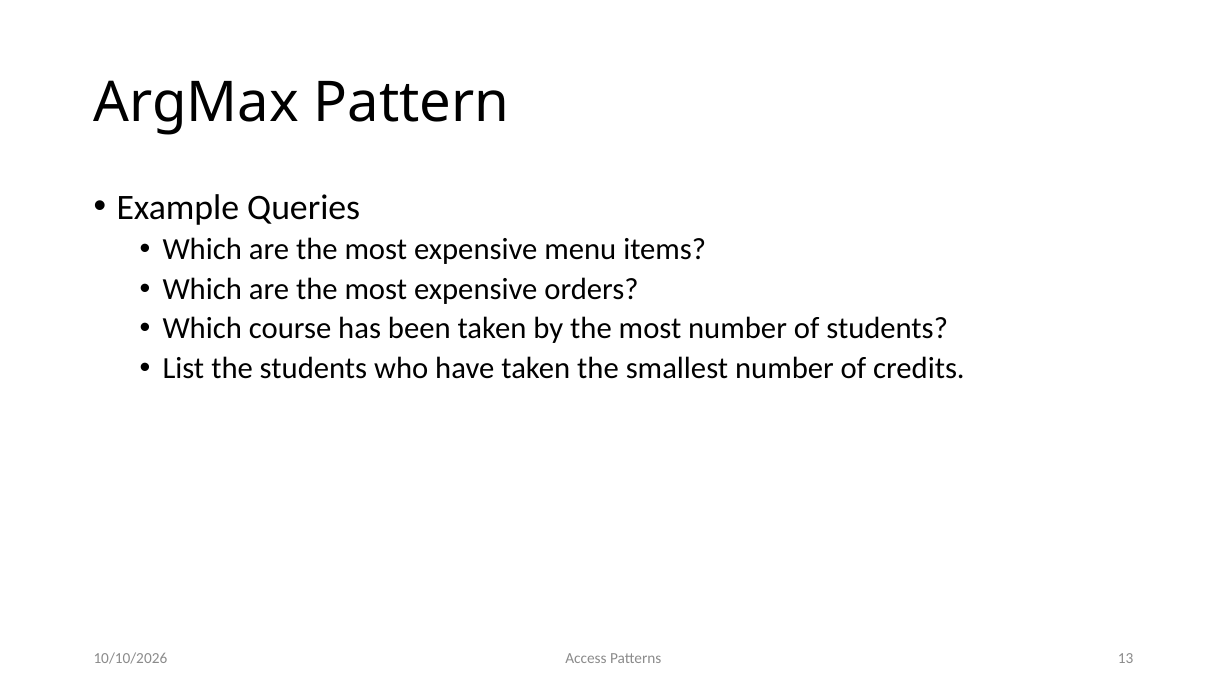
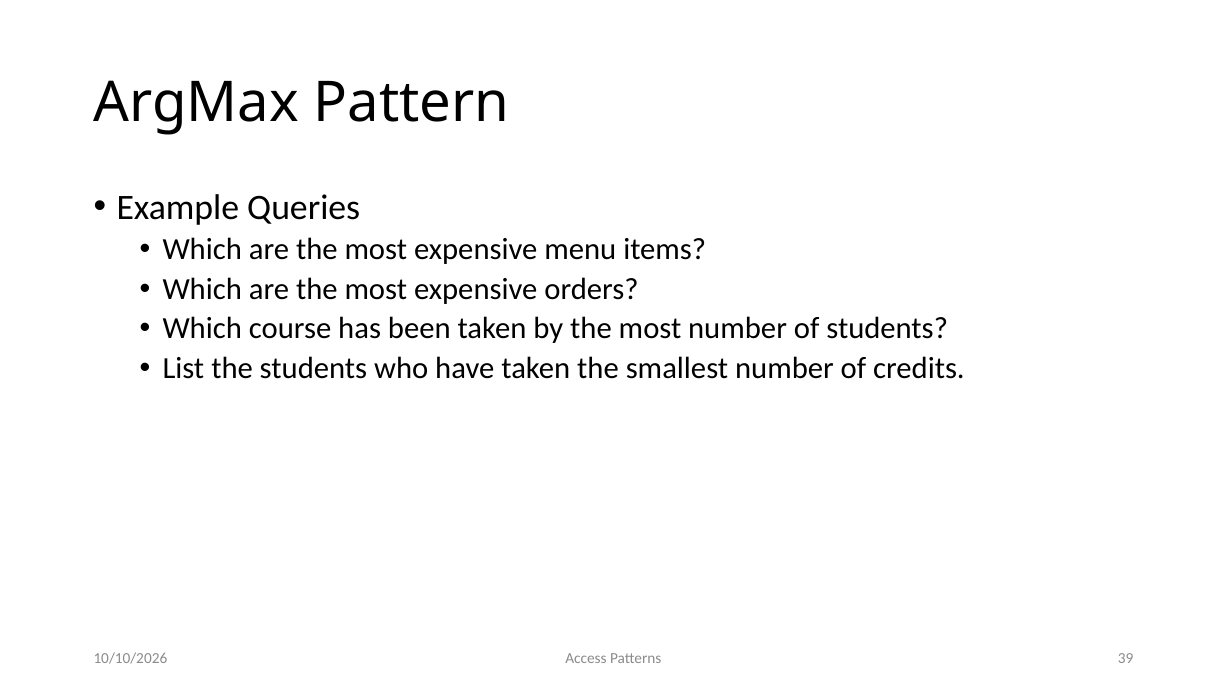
13: 13 -> 39 (1126, 659)
